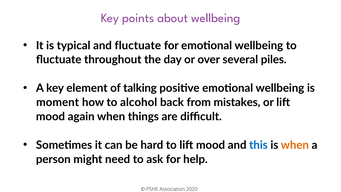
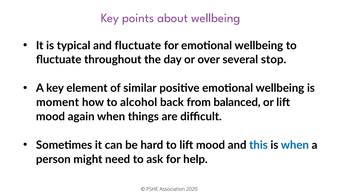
piles: piles -> stop (274, 60)
talking: talking -> similar (140, 88)
mistakes: mistakes -> balanced (237, 102)
when colour: orange -> blue (295, 145)
